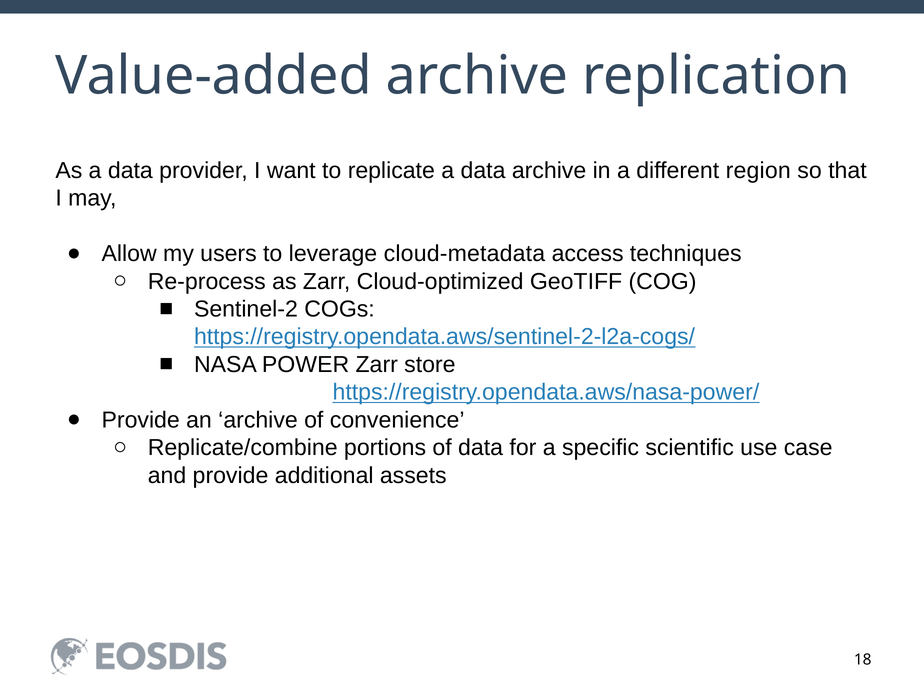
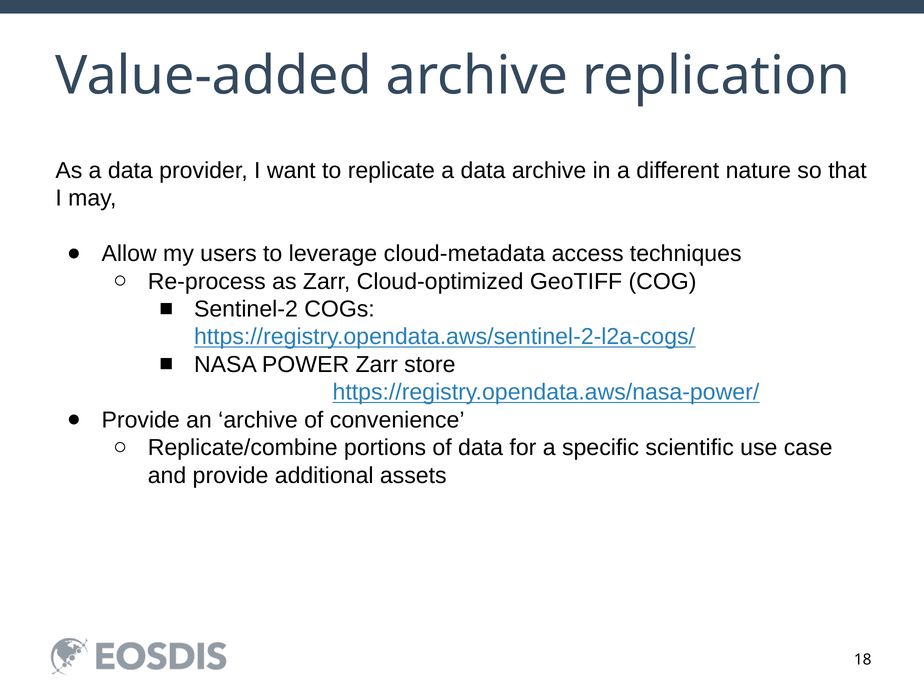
region: region -> nature (758, 171)
